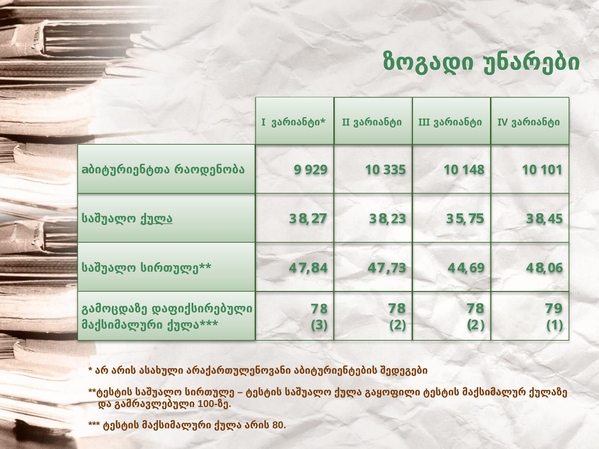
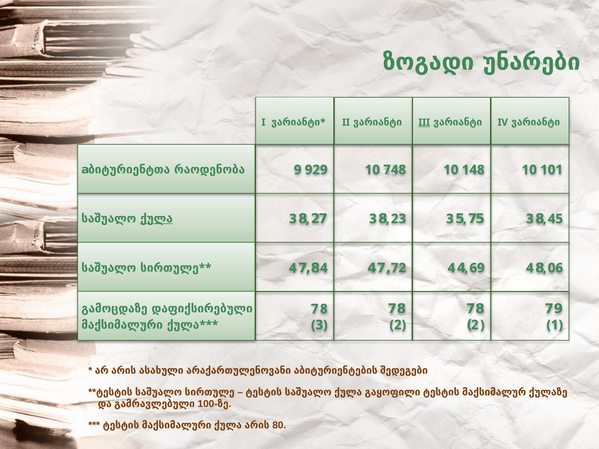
III underline: none -> present (424, 122)
335: 335 -> 748 (395, 170)
73: 73 -> 72 (399, 268)
